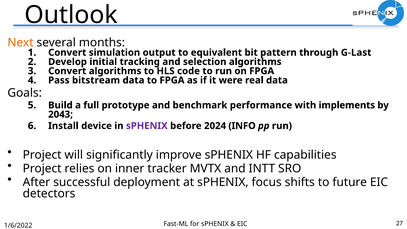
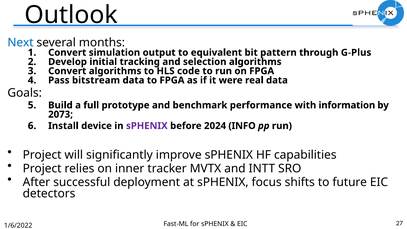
Next colour: orange -> blue (21, 43)
G-Last: G-Last -> G-Plus (356, 53)
implements: implements -> information (347, 105)
2043: 2043 -> 2073 (61, 114)
